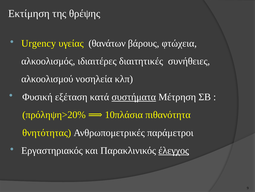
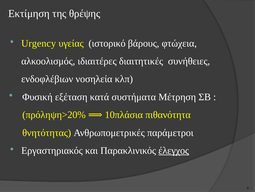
θανάτων: θανάτων -> ιστορικό (107, 43)
αλκοολισμού: αλκοολισμού -> ενδοφλέβιων (47, 79)
συστήματα underline: present -> none (134, 97)
